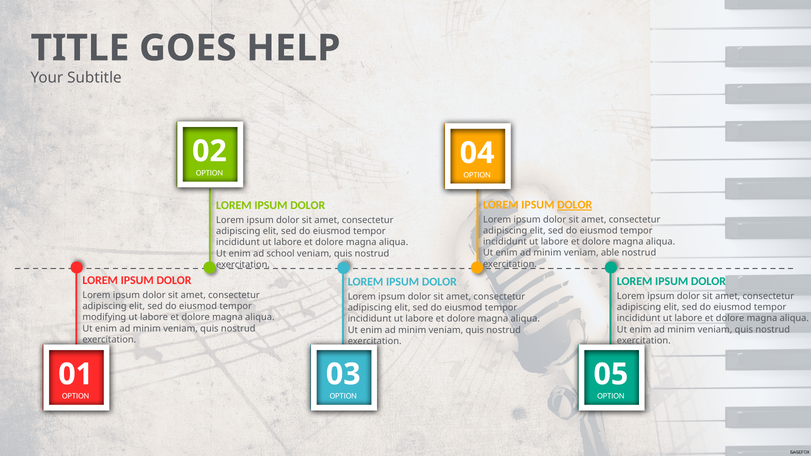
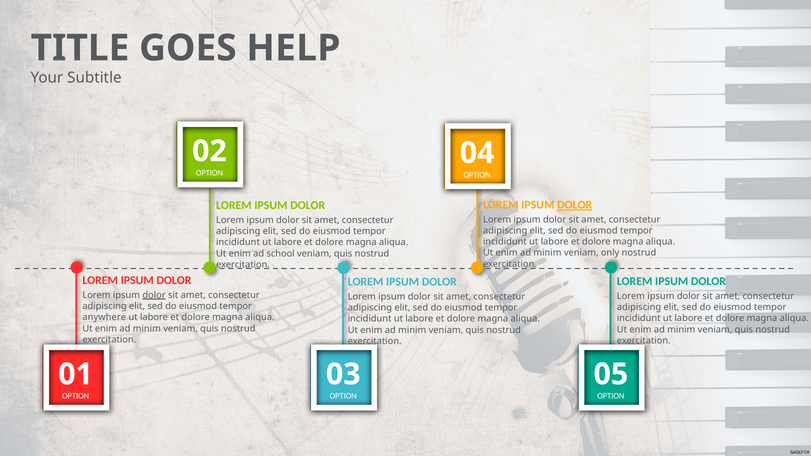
able: able -> only (610, 253)
dolor underline: none -> present (154, 295)
modifying: modifying -> anywhere (104, 317)
